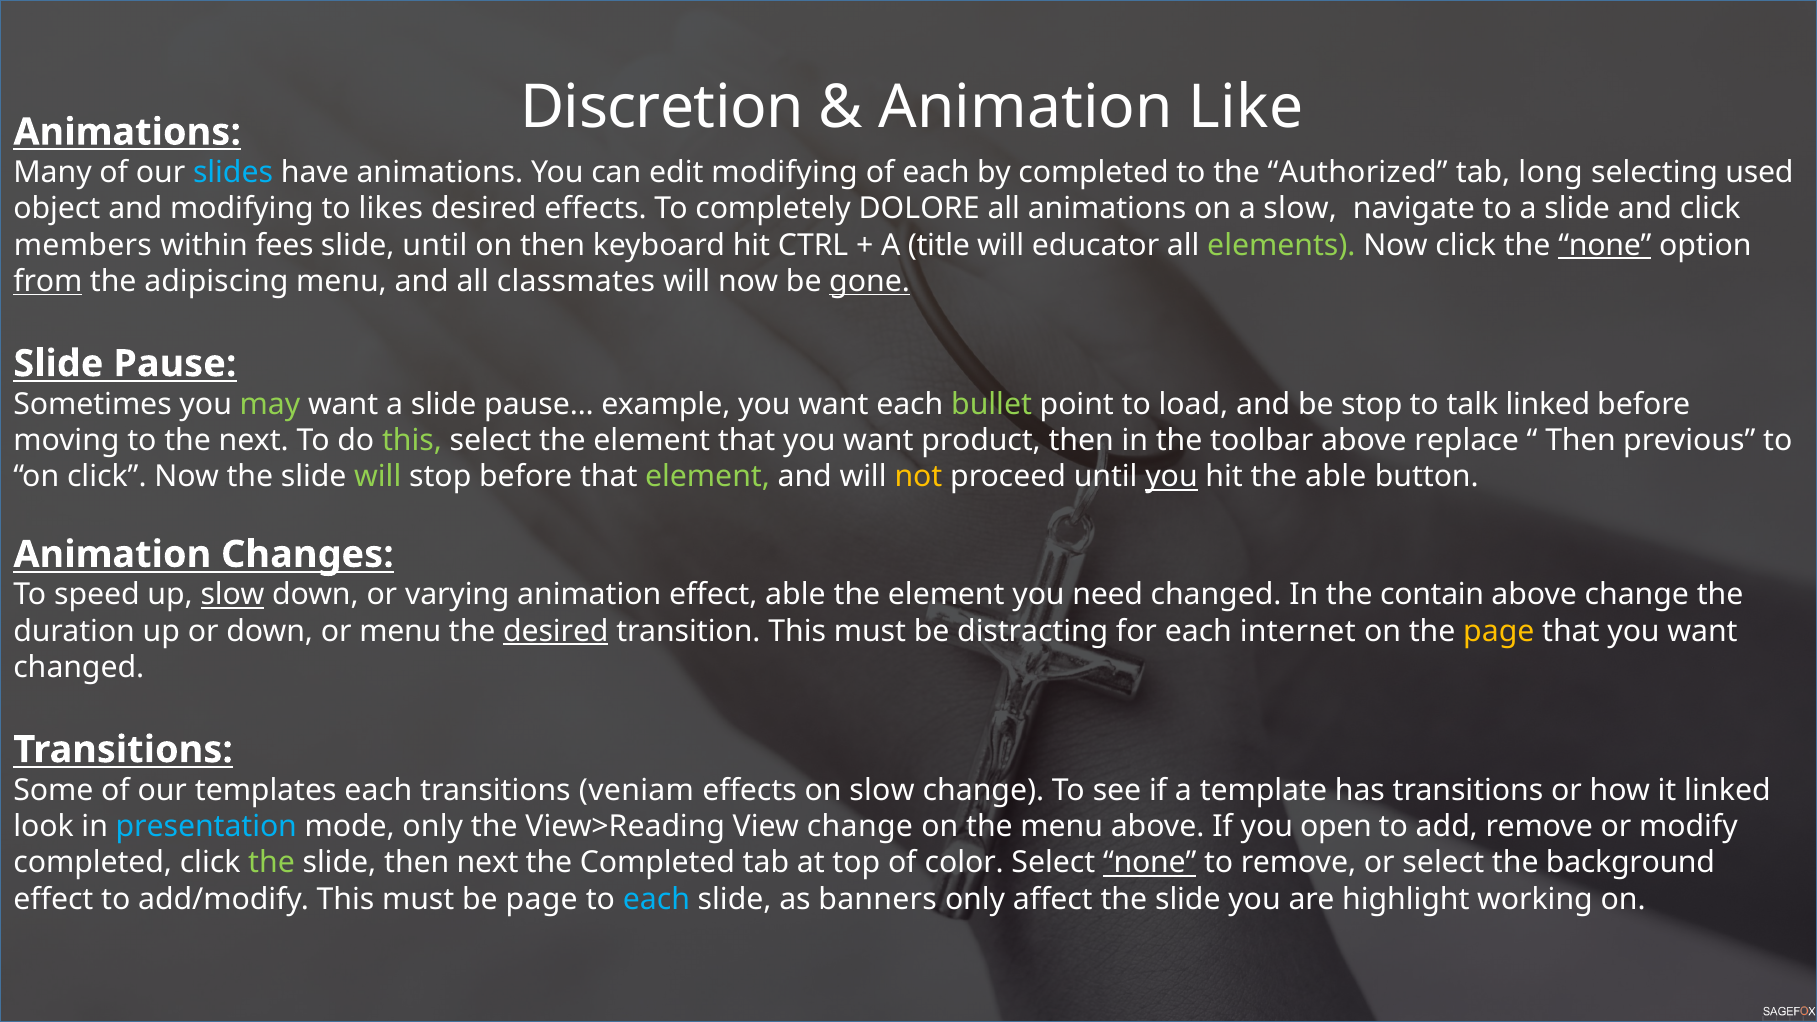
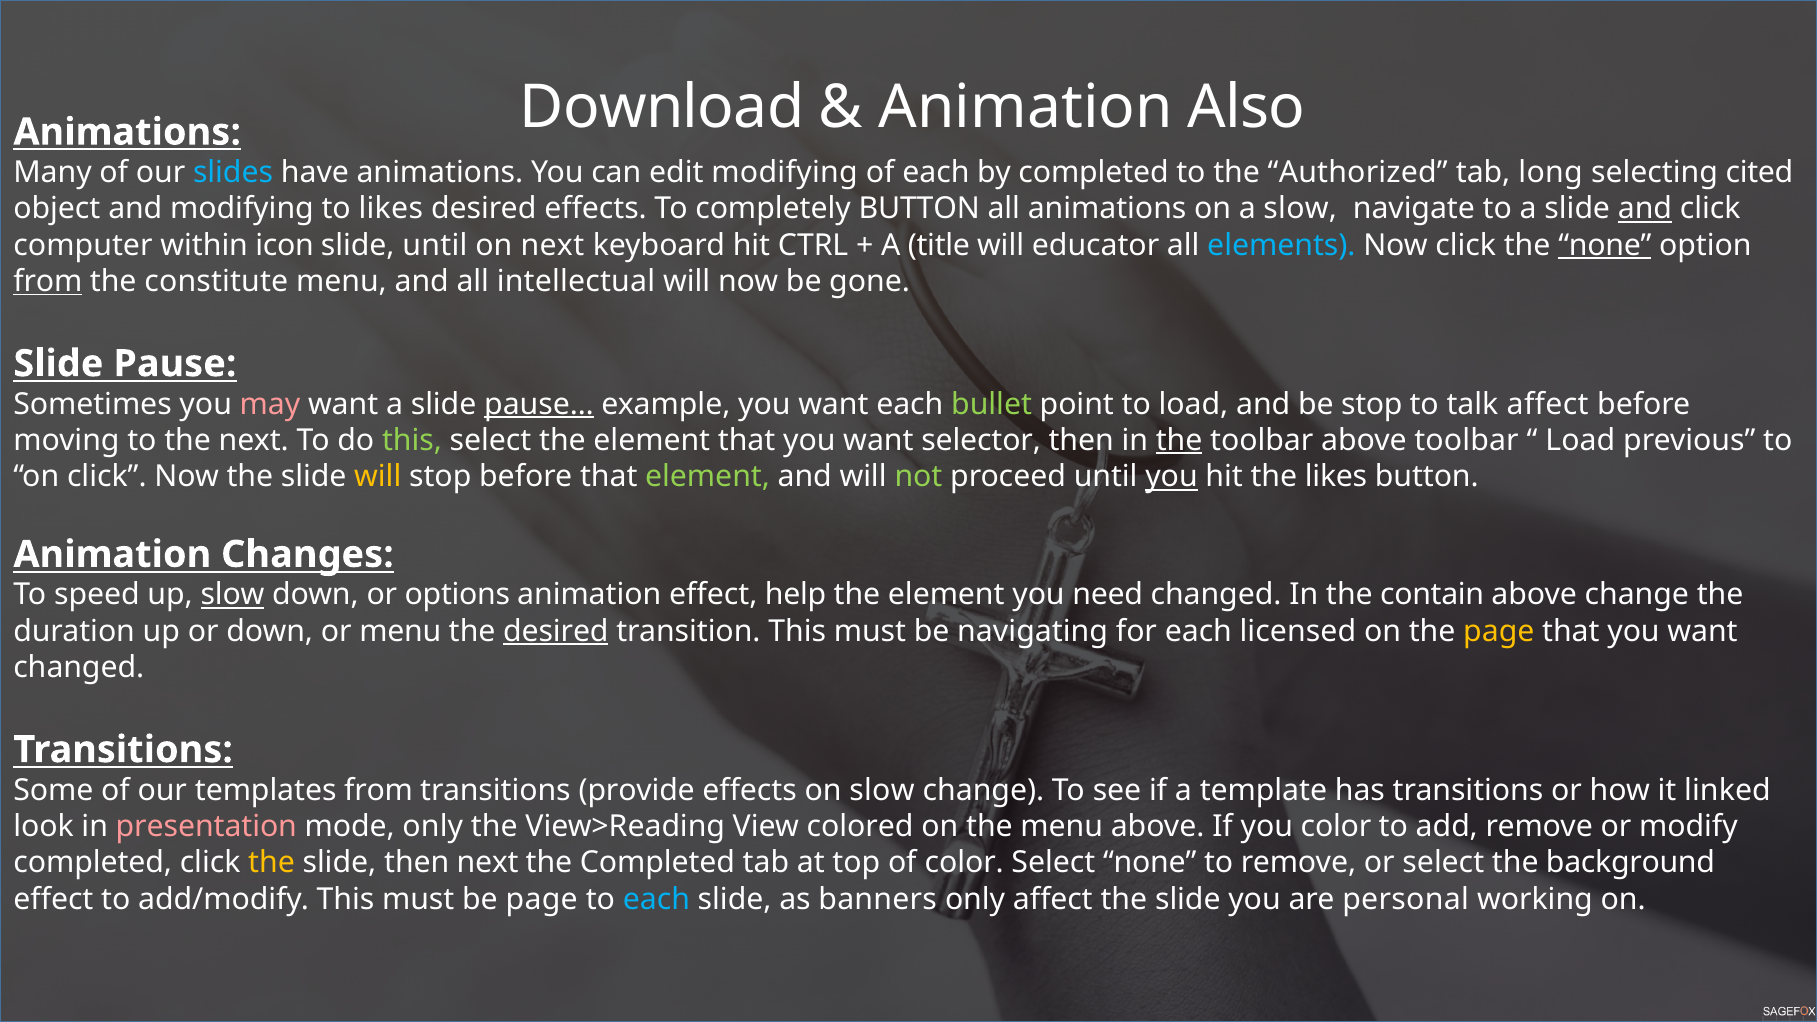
Discretion: Discretion -> Download (662, 107)
Like: Like -> Also (1247, 107)
used: used -> cited (1759, 172)
completely DOLORE: DOLORE -> BUTTON (919, 209)
and underline: none -> present (1645, 209)
members: members -> computer (83, 245)
fees: fees -> icon (285, 245)
on then: then -> next (552, 245)
elements colour: light green -> light blue (1281, 245)
adipiscing: adipiscing -> constitute (216, 281)
classmates: classmates -> intellectual (576, 281)
gone underline: present -> none (870, 281)
may colour: light green -> pink (270, 404)
pause… underline: none -> present (539, 404)
talk linked: linked -> affect (1548, 404)
product: product -> selector (981, 440)
the underline: none -> present (1179, 440)
above replace: replace -> toolbar (1467, 440)
Then: Then -> Load (1580, 440)
will colour: light green -> yellow (378, 477)
not colour: yellow -> light green (918, 477)
the able: able -> likes (1336, 477)
varying: varying -> options (457, 595)
effect able: able -> help (796, 595)
distracting: distracting -> navigating (1033, 631)
internet: internet -> licensed (1298, 631)
templates each: each -> from (379, 790)
veniam: veniam -> provide (637, 790)
presentation colour: light blue -> pink (206, 826)
View change: change -> colored (860, 826)
you open: open -> color (1336, 826)
the colour: light green -> yellow (271, 863)
none underline: present -> none (1150, 863)
highlight: highlight -> personal (1406, 899)
